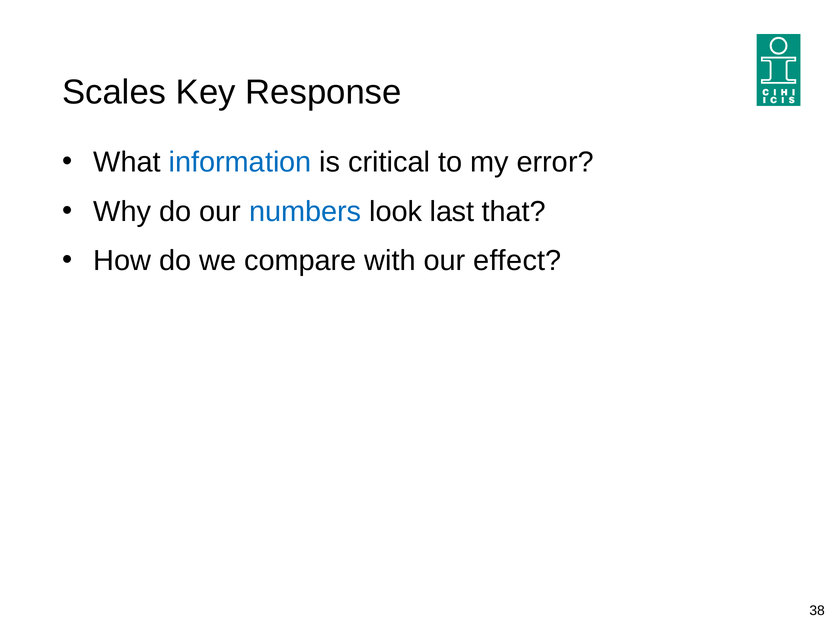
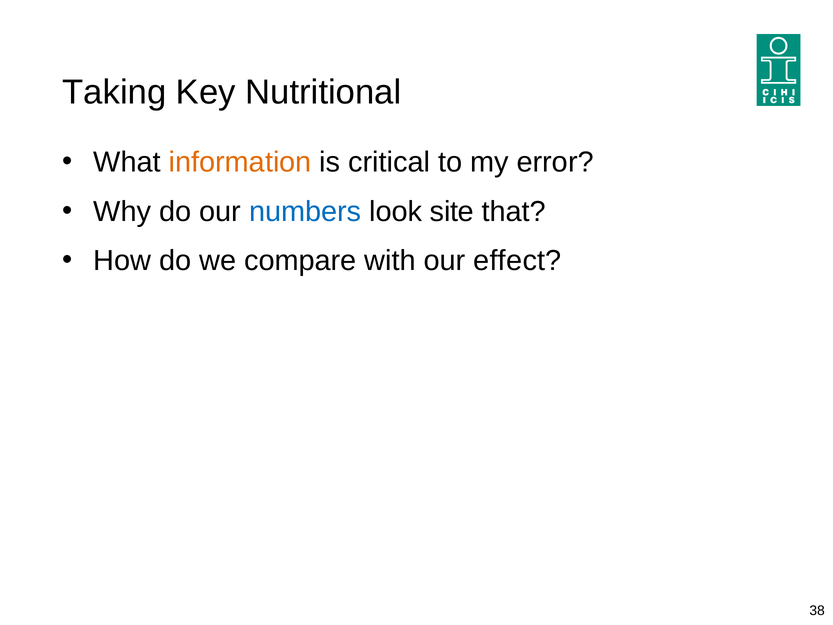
Scales: Scales -> Taking (114, 92)
Response: Response -> Nutritional (323, 92)
information colour: blue -> orange (240, 162)
last: last -> site (452, 212)
